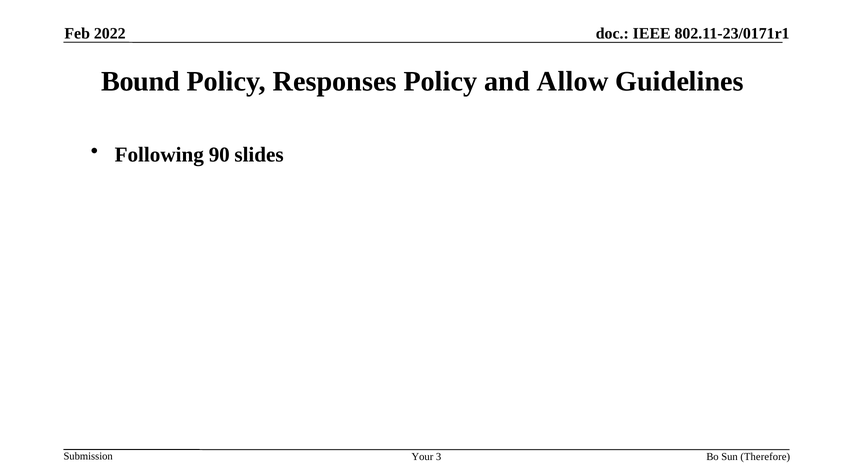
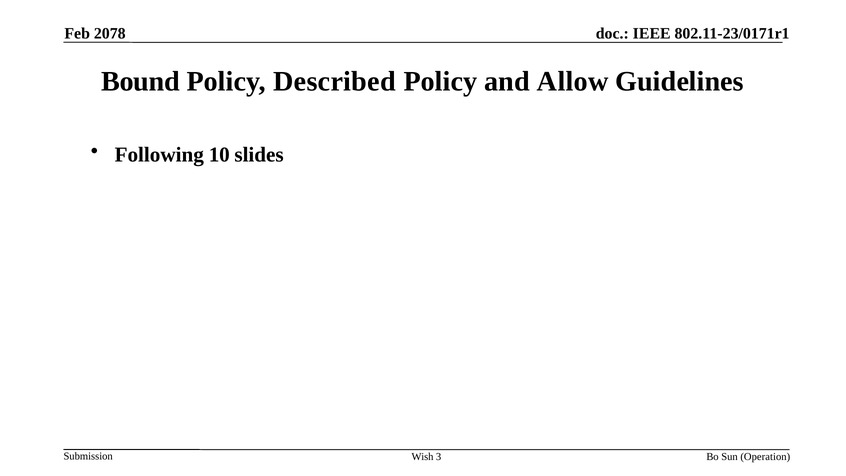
2022: 2022 -> 2078 (110, 34)
Responses: Responses -> Described (334, 81)
90: 90 -> 10 (219, 155)
Your: Your -> Wish (422, 456)
Therefore: Therefore -> Operation (765, 456)
